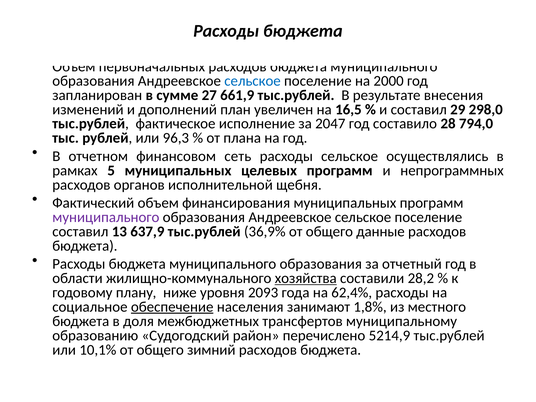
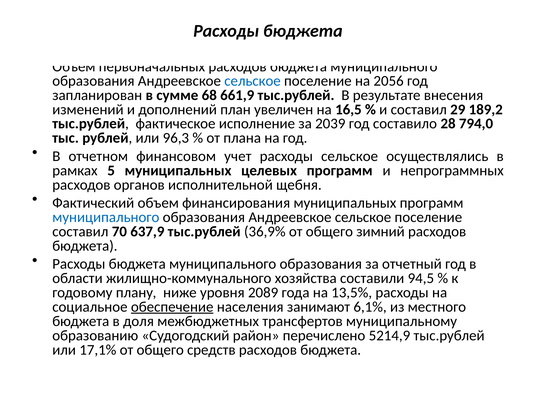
2000: 2000 -> 2056 (389, 81)
27: 27 -> 68 (209, 95)
298,0: 298,0 -> 189,2 (486, 109)
2047: 2047 -> 2039 (330, 124)
сеть: сеть -> учет (238, 156)
муниципального colour: purple -> blue (106, 217)
13: 13 -> 70 (119, 231)
данные: данные -> зимний (380, 231)
хозяйства underline: present -> none (306, 278)
28,2: 28,2 -> 94,5 (421, 278)
2093: 2093 -> 2089 (263, 293)
62,4%: 62,4% -> 13,5% (352, 293)
1,8%: 1,8% -> 6,1% (370, 307)
10,1%: 10,1% -> 17,1% (98, 350)
зимний: зимний -> средств (211, 350)
